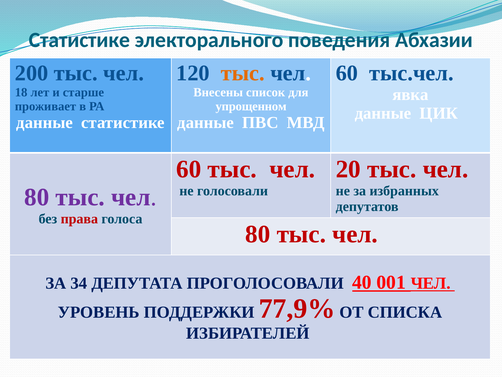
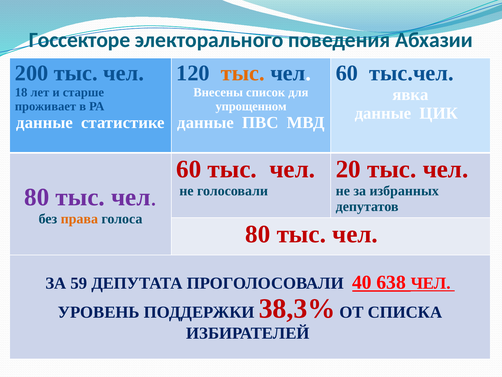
Статистике: Статистике -> Госсекторе (79, 40)
права colour: red -> orange (79, 218)
34: 34 -> 59 (79, 283)
001: 001 -> 638 (391, 282)
77,9%: 77,9% -> 38,3% (297, 308)
